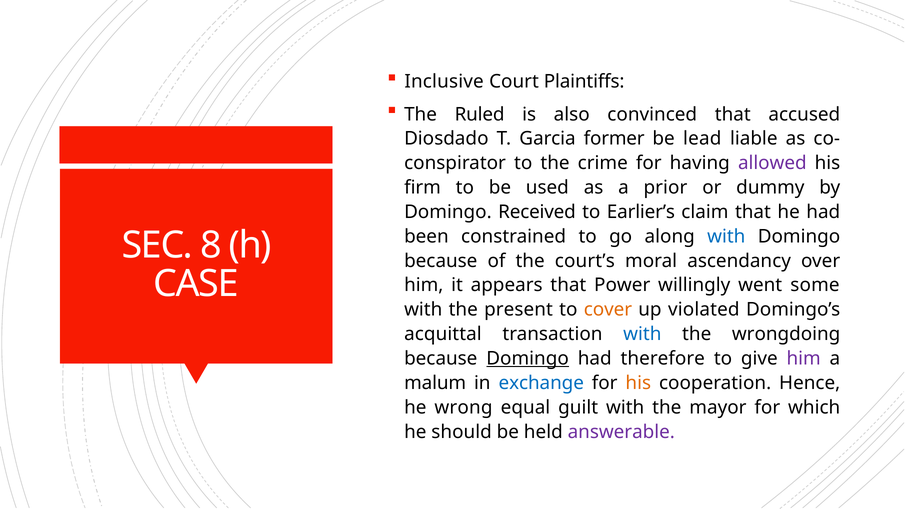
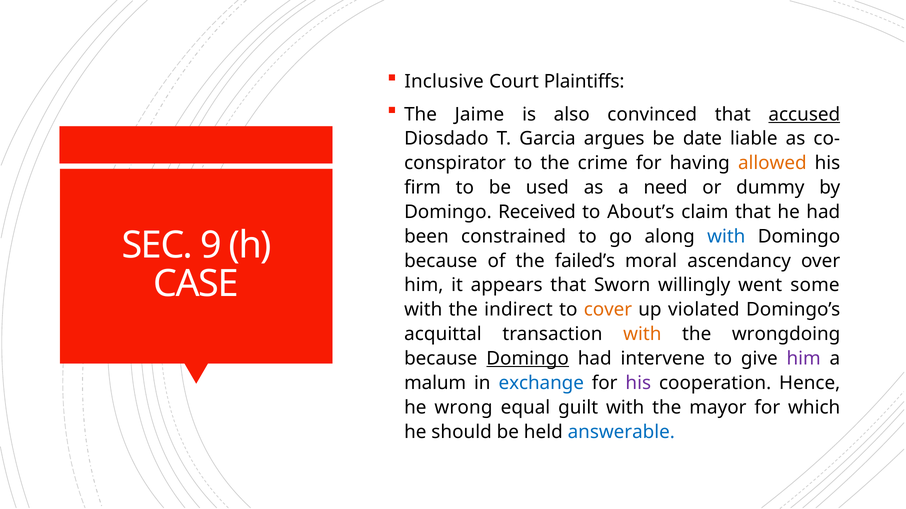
Ruled: Ruled -> Jaime (479, 114)
accused underline: none -> present (804, 114)
former: former -> argues (614, 139)
lead: lead -> date (702, 139)
allowed colour: purple -> orange (772, 163)
prior: prior -> need (666, 188)
Earlier’s: Earlier’s -> About’s (641, 212)
8: 8 -> 9 (211, 246)
court’s: court’s -> failed’s (585, 261)
Power: Power -> Sworn (622, 286)
present: present -> indirect (518, 310)
with colour: blue -> orange (642, 335)
therefore: therefore -> intervene (663, 359)
his colour: orange -> purple (638, 383)
answerable colour: purple -> blue (621, 432)
